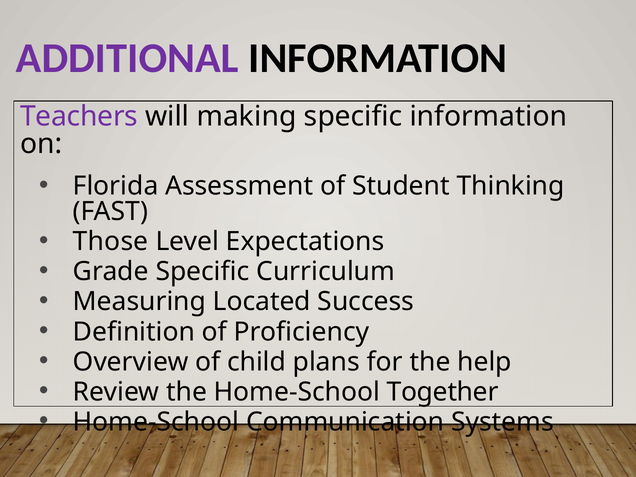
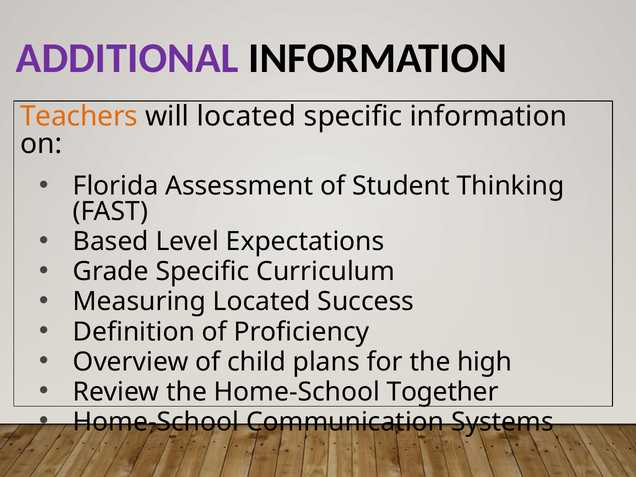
Teachers colour: purple -> orange (79, 117)
will making: making -> located (246, 117)
Those: Those -> Based (111, 242)
help: help -> high (485, 362)
